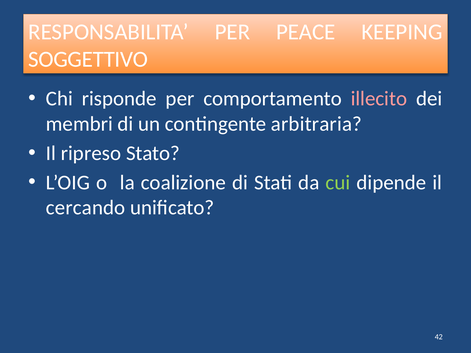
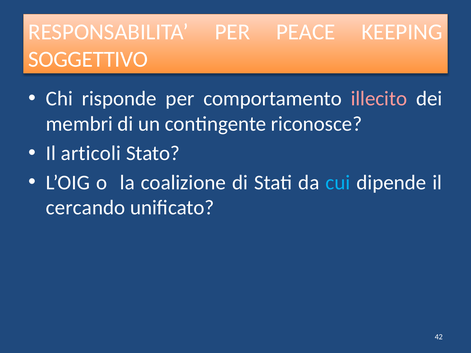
arbitraria: arbitraria -> riconosce (317, 124)
ripreso: ripreso -> articoli (91, 153)
cui colour: light green -> light blue (338, 183)
